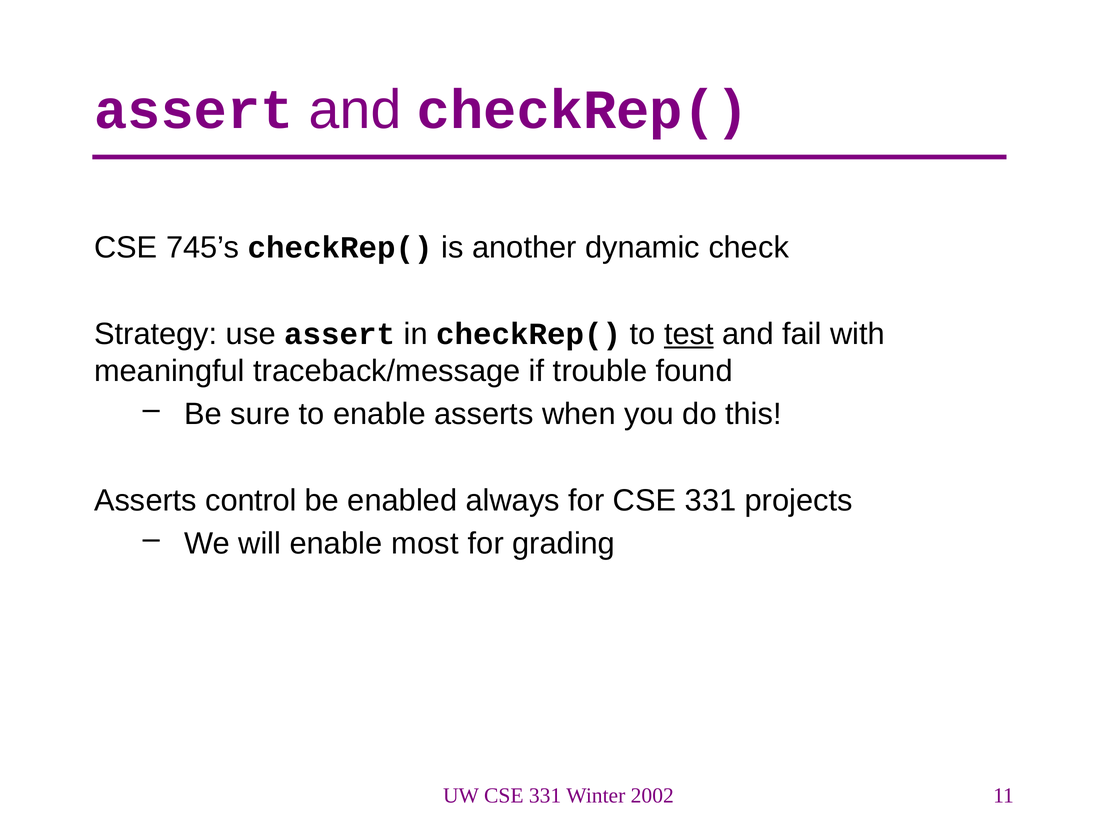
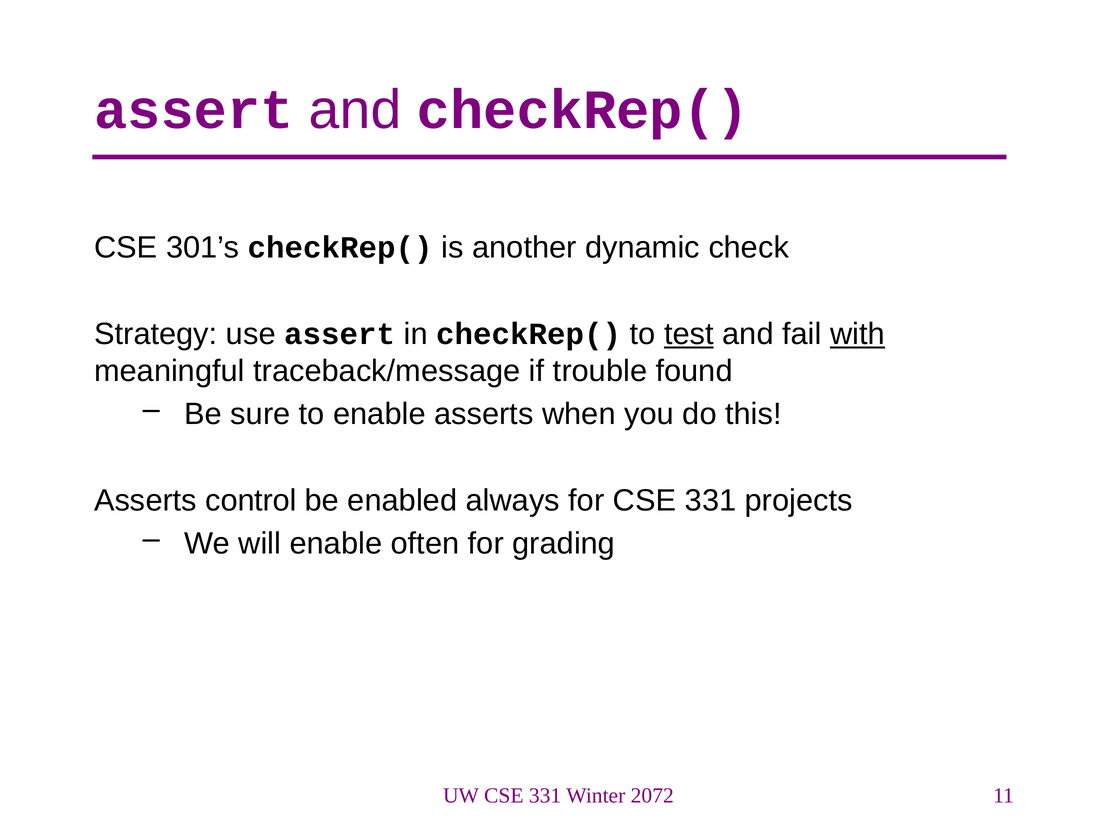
745’s: 745’s -> 301’s (203, 248)
with underline: none -> present (858, 334)
most: most -> often (425, 544)
2002: 2002 -> 2072 (652, 796)
